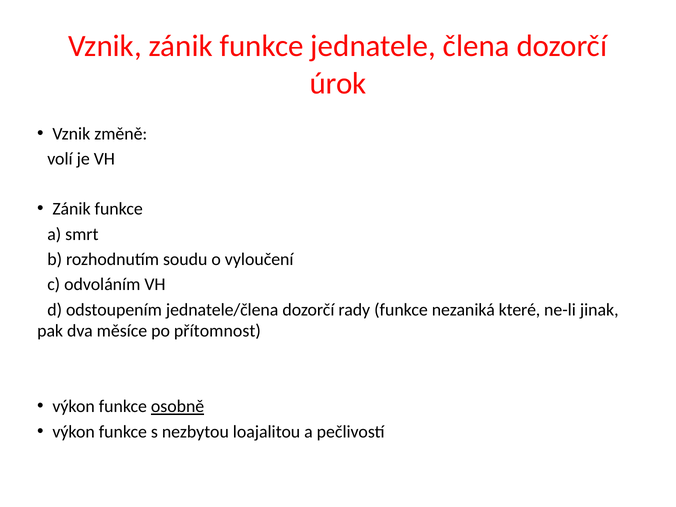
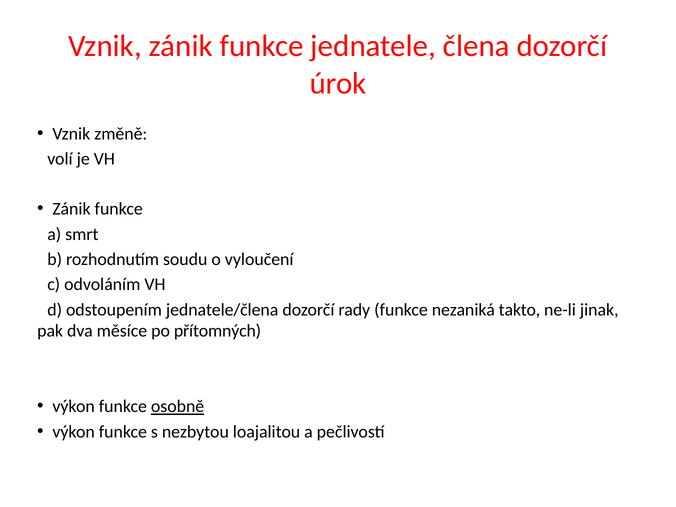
které: které -> takto (520, 310)
přítomnost: přítomnost -> přítomných (217, 331)
